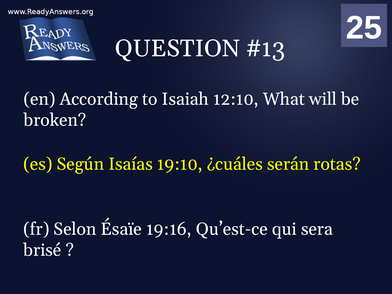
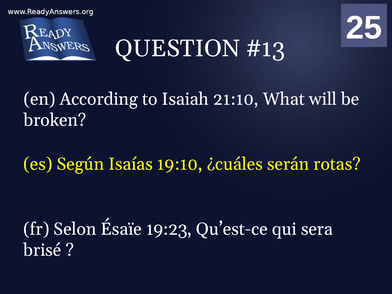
12:10: 12:10 -> 21:10 (236, 99)
19:16: 19:16 -> 19:23 (169, 229)
